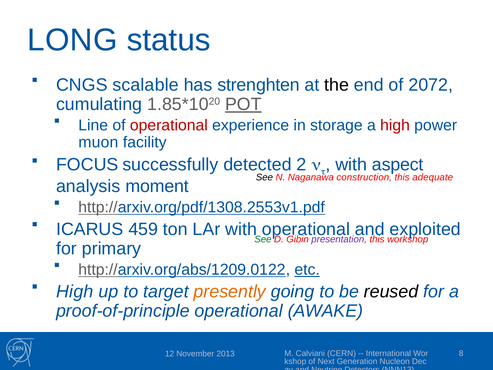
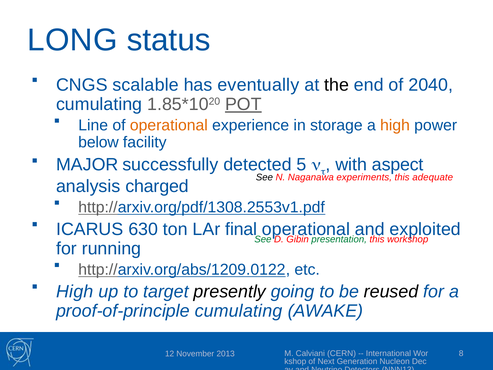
strenghten: strenghten -> eventually (258, 85)
2072: 2072 -> 2040 (431, 85)
operational colour: red -> orange (169, 125)
high colour: red -> orange (395, 125)
muon: muon -> below (98, 142)
FOCUS: FOCUS -> MAJOR (87, 164)
2: 2 -> 5 (302, 164)
construction: construction -> experiments (364, 177)
moment: moment -> charged (157, 186)
459: 459 -> 630 (143, 229)
LAr with: with -> final (241, 229)
presentation colour: purple -> green (339, 239)
primary: primary -> running (112, 248)
etc underline: present -> none (307, 270)
presently colour: orange -> black (230, 292)
proof-of-principle operational: operational -> cumulating (239, 311)
